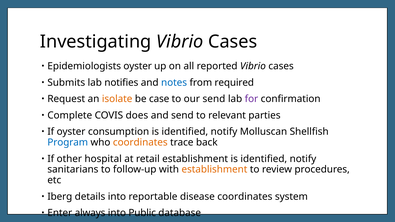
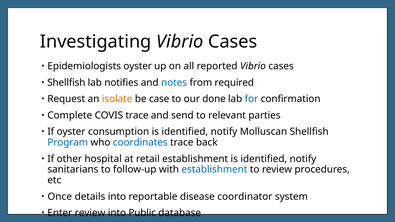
Submits: Submits -> Shellfish (66, 83)
our send: send -> done (214, 99)
for colour: purple -> blue (251, 99)
COVIS does: does -> trace (137, 115)
coordinates colour: orange -> blue (140, 142)
establishment colour: orange -> blue (214, 170)
Iberg: Iberg -> Once (60, 197)
disease coordinates: coordinates -> coordinator (245, 197)
Enter always: always -> review (90, 213)
